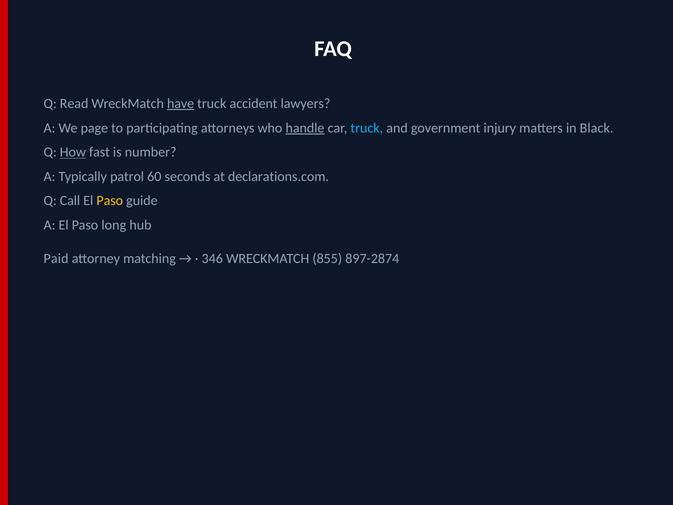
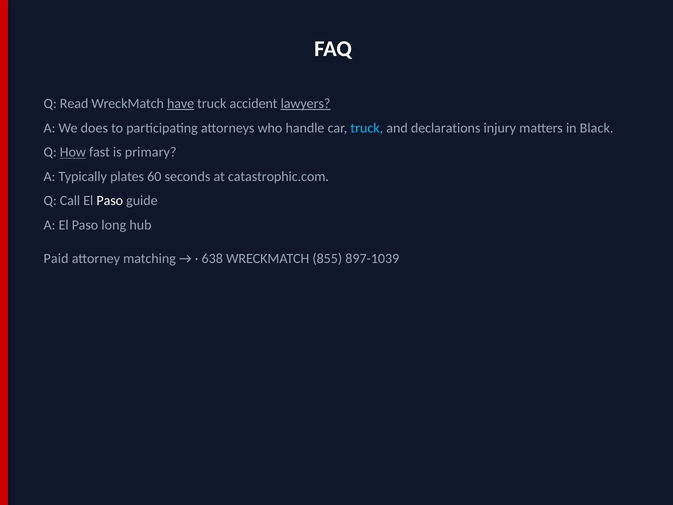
lawyers underline: none -> present (306, 104)
page: page -> does (94, 128)
handle underline: present -> none (305, 128)
government: government -> declarations (446, 128)
number: number -> primary (151, 152)
patrol: patrol -> plates (127, 176)
declarations.com: declarations.com -> catastrophic.com (278, 176)
Paso colour: yellow -> white (110, 201)
346: 346 -> 638 (212, 259)
897-2874: 897-2874 -> 897-1039 (372, 259)
